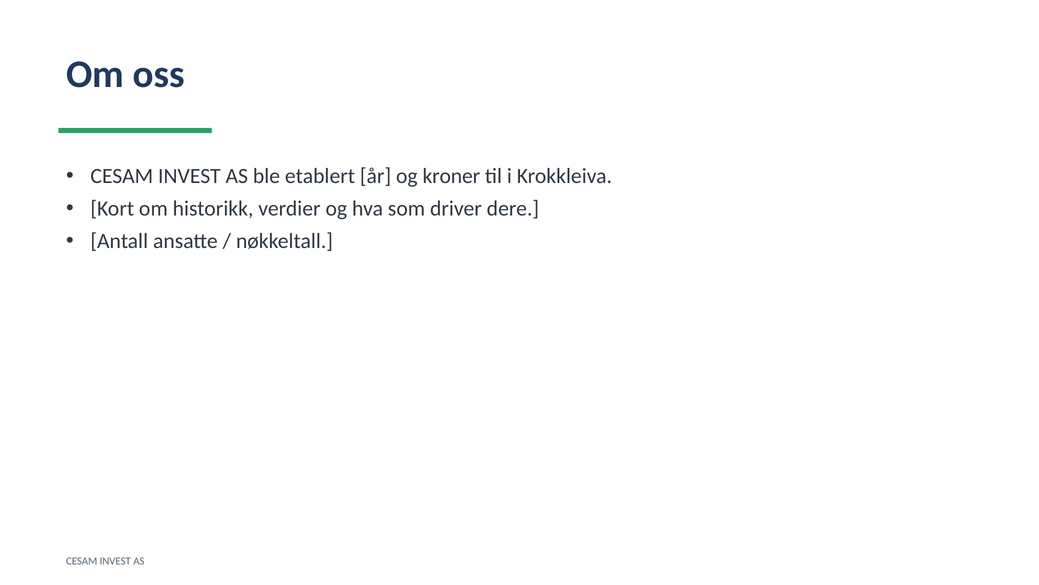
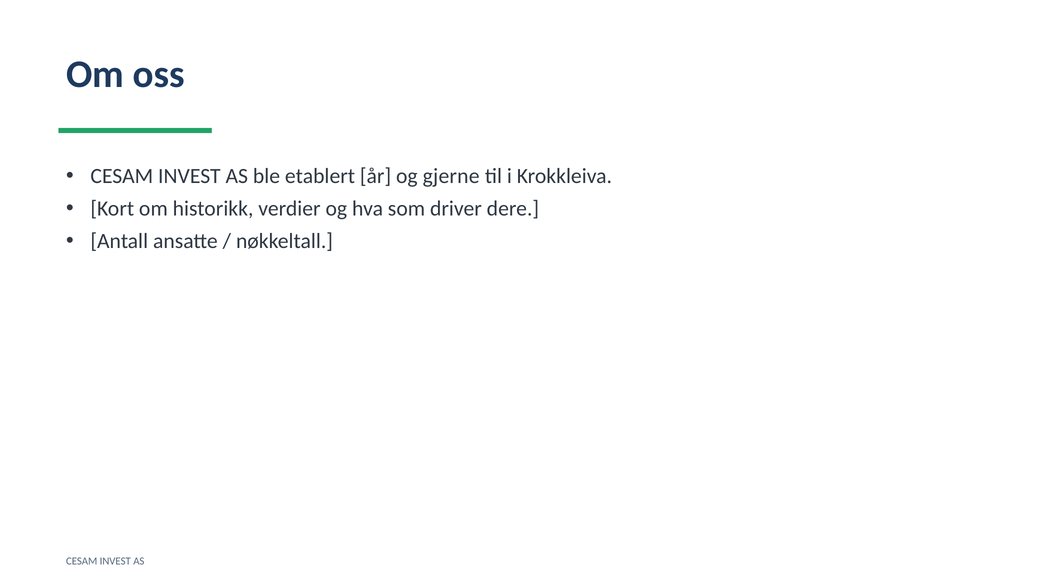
kroner: kroner -> gjerne (451, 176)
